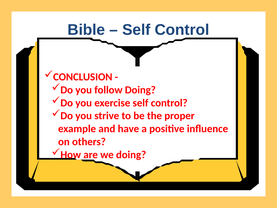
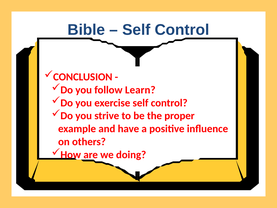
follow Doing: Doing -> Learn (140, 90)
